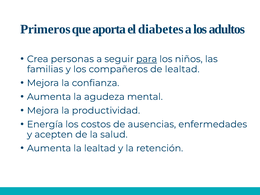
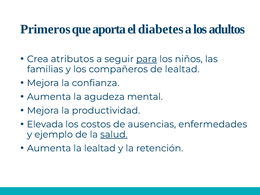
personas: personas -> atributos (72, 59)
Energía: Energía -> Elevada (45, 124)
acepten: acepten -> ejemplo (54, 134)
salud underline: none -> present (114, 134)
